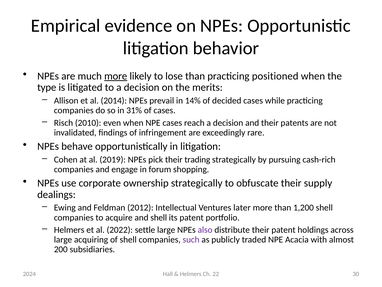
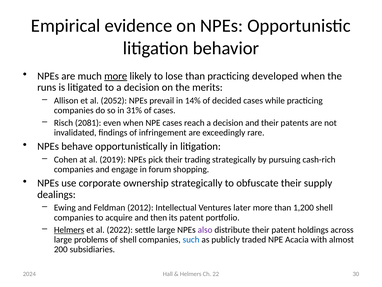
positioned: positioned -> developed (275, 76)
type: type -> runs (47, 87)
2014: 2014 -> 2052 (114, 100)
2010: 2010 -> 2081 (88, 123)
and shell: shell -> then (159, 217)
Helmers underline: none -> present (69, 230)
acquiring: acquiring -> problems (91, 239)
such colour: purple -> blue (191, 239)
